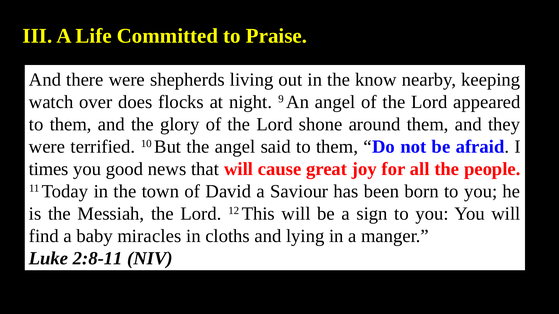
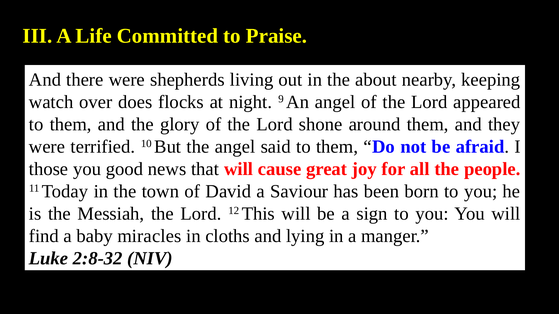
know: know -> about (376, 80)
times: times -> those (49, 169)
2:8-11: 2:8-11 -> 2:8-32 (98, 259)
